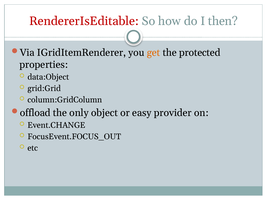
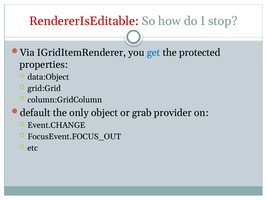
then: then -> stop (223, 21)
get colour: orange -> blue (154, 53)
offload: offload -> default (35, 113)
easy: easy -> grab (142, 113)
